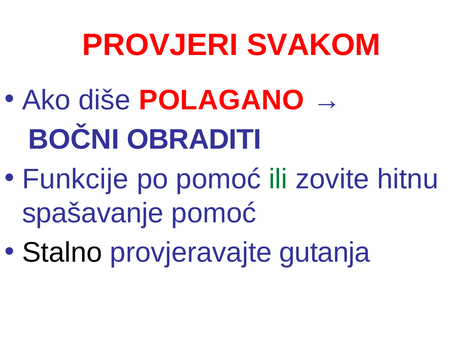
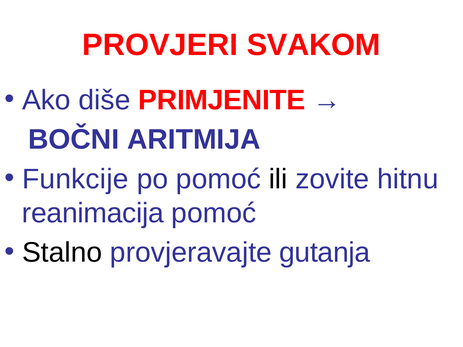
POLAGANO: POLAGANO -> PRIMJENITE (222, 100)
OBRADITI: OBRADITI -> ARITMIJA (194, 140)
ili colour: green -> black (278, 179)
spašavanje: spašavanje -> reanimacija (93, 213)
